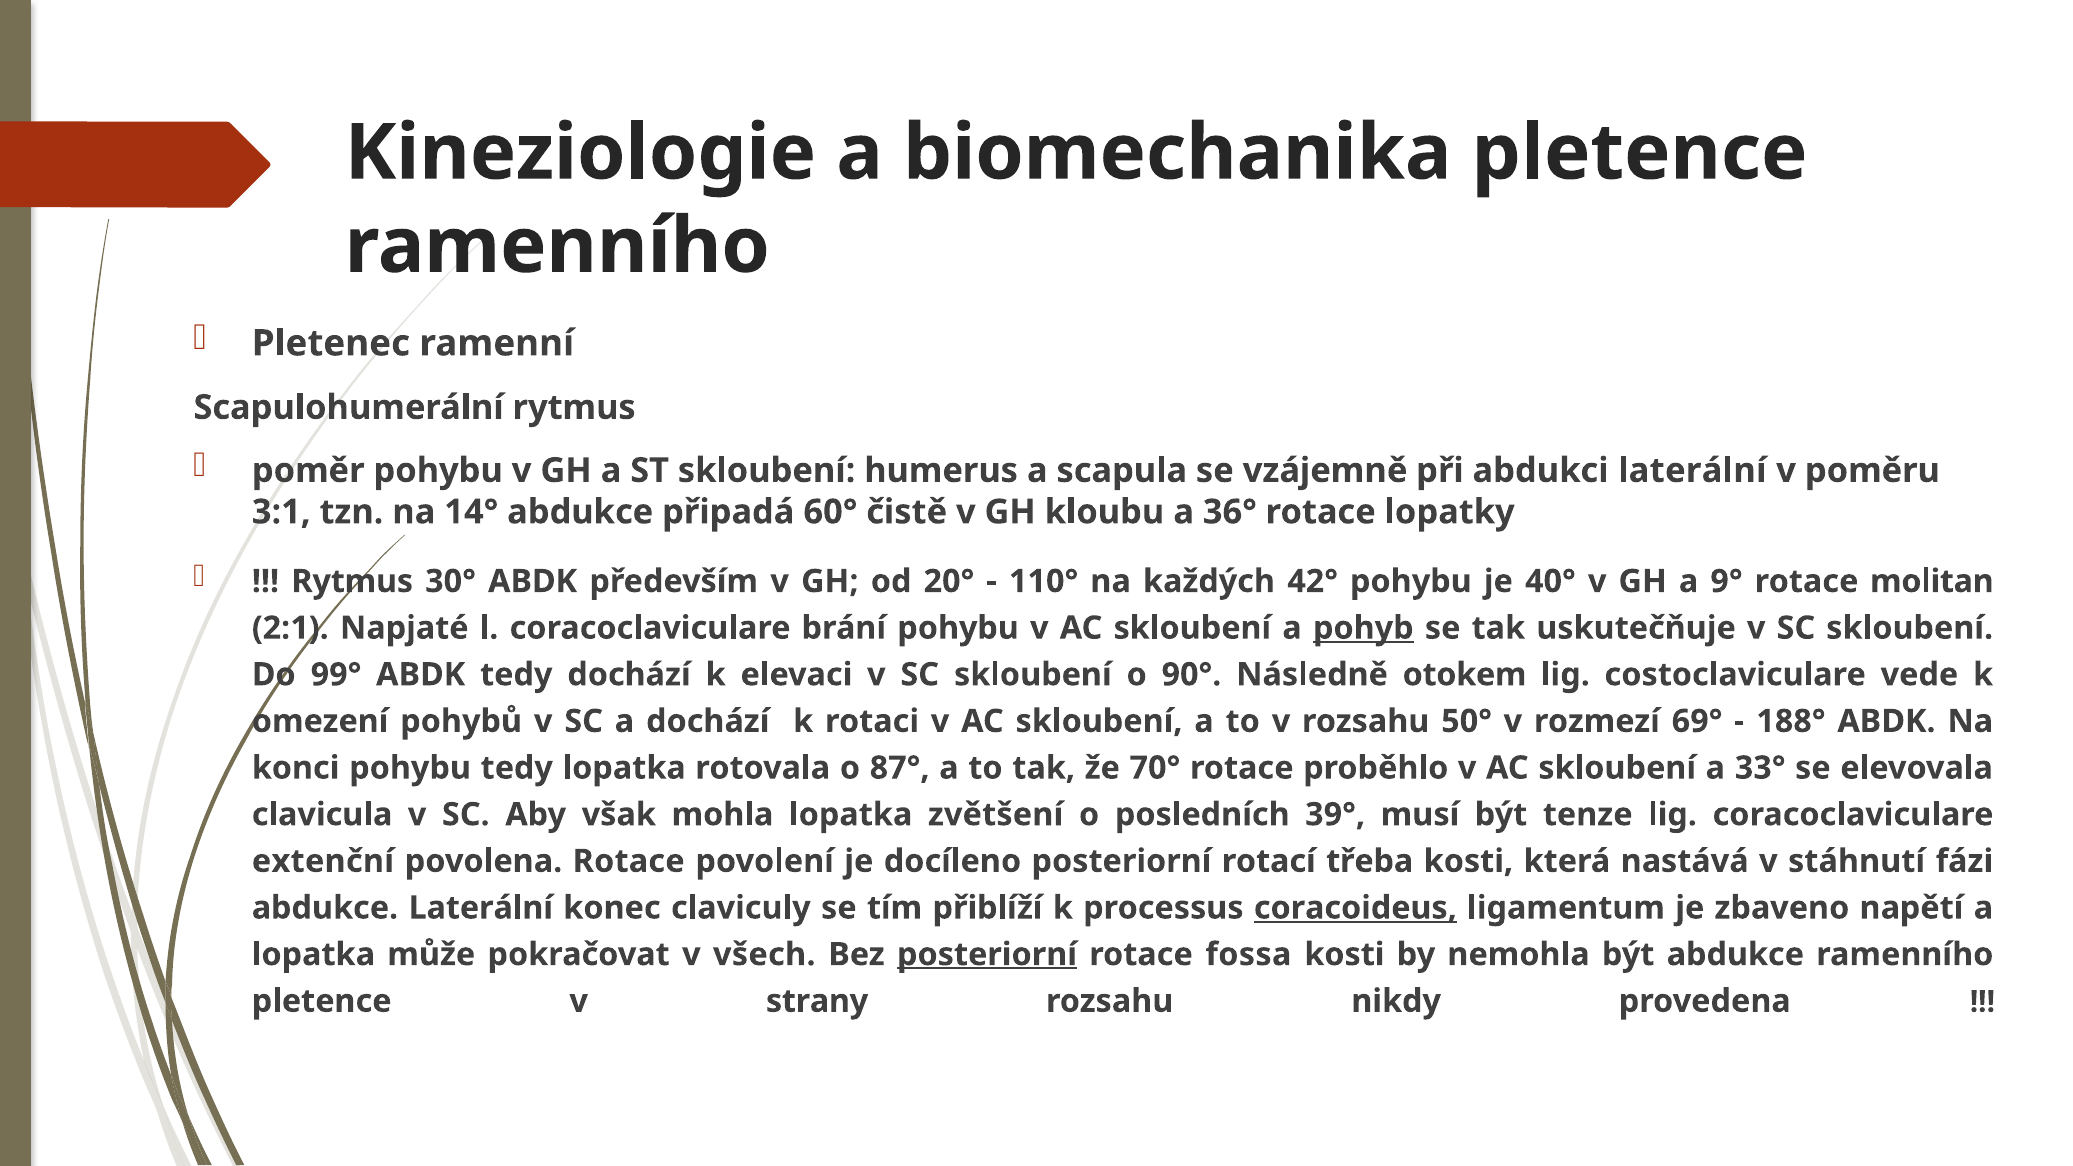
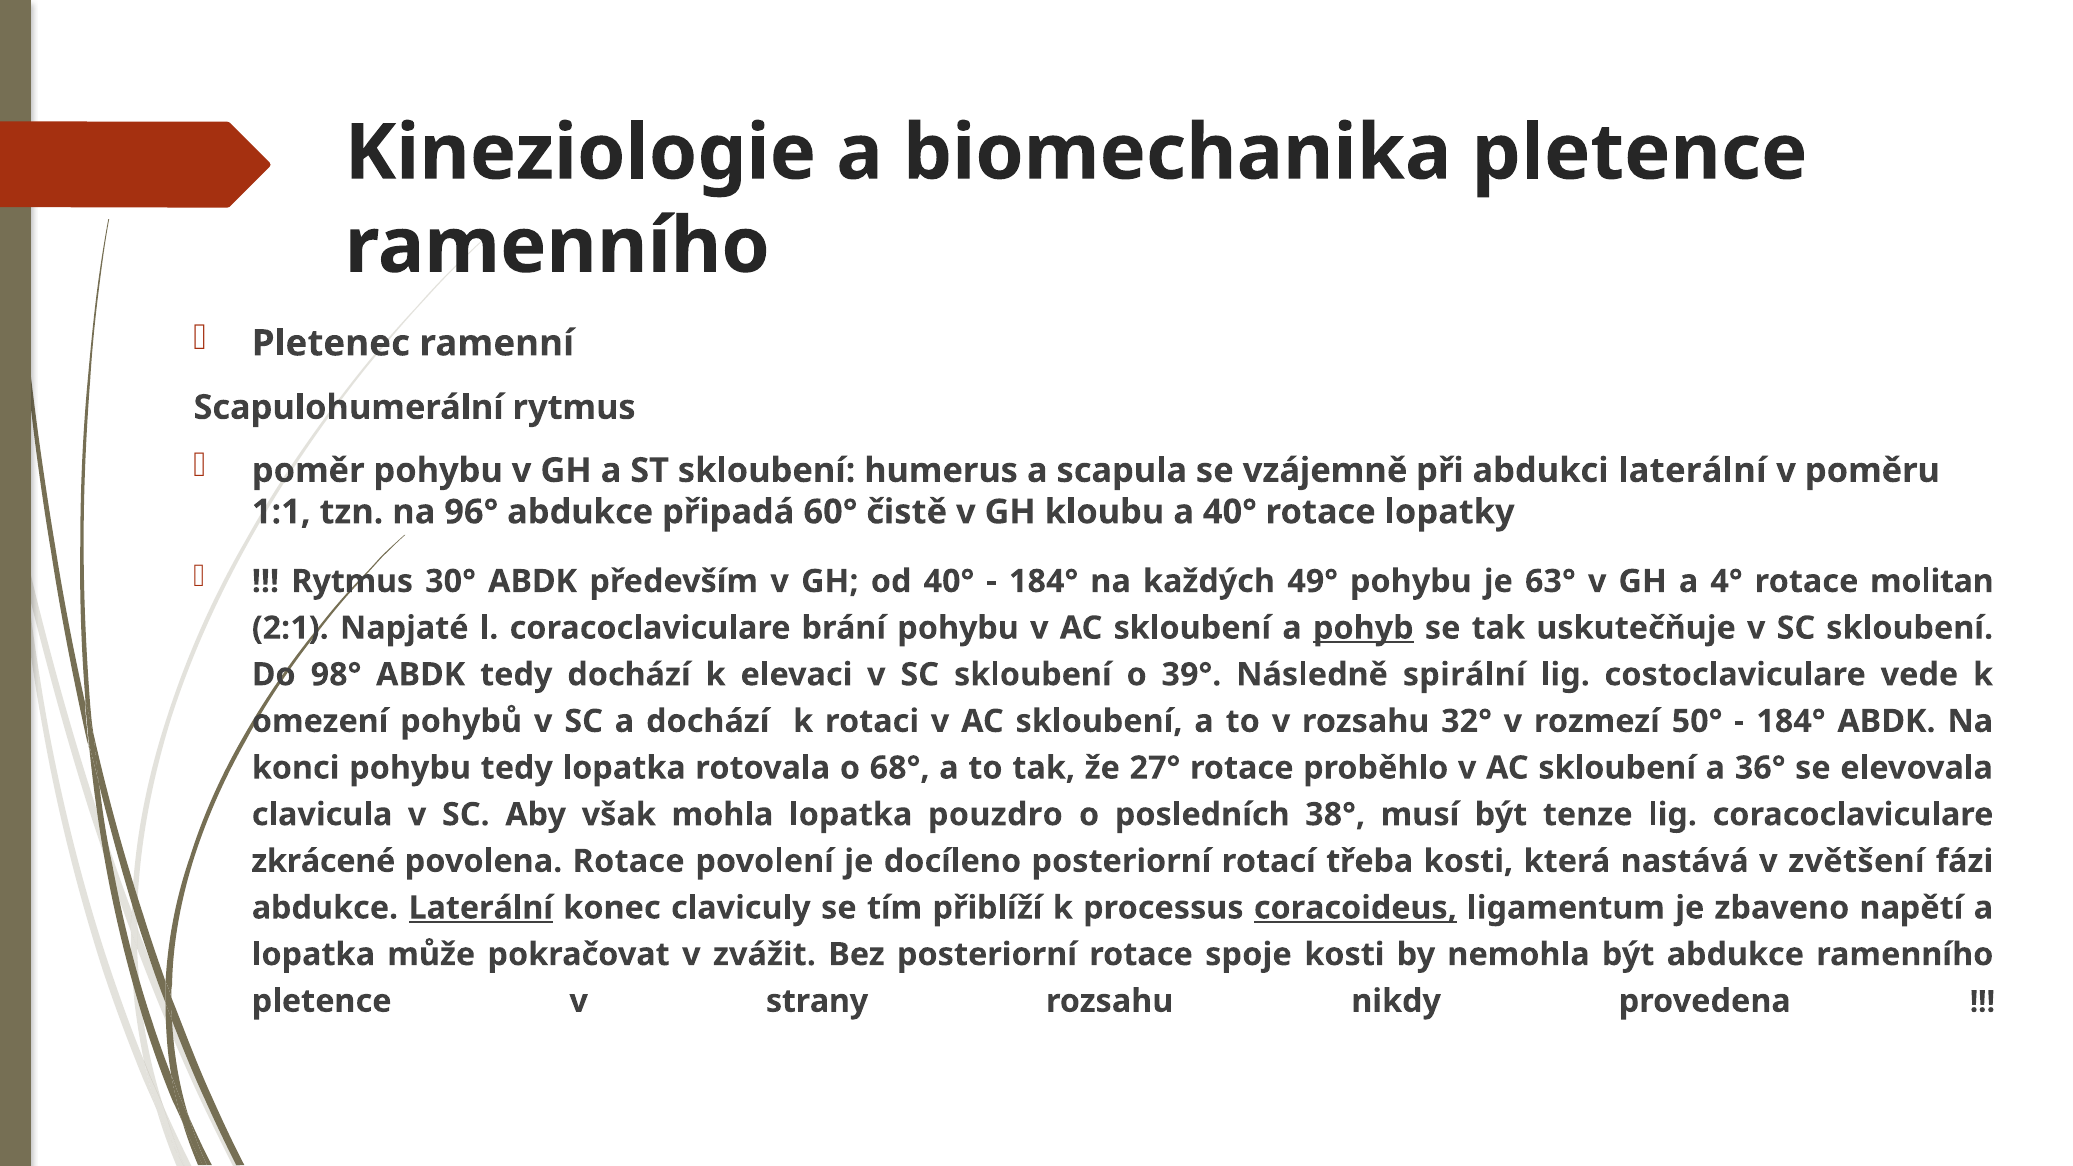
3:1: 3:1 -> 1:1 (281, 512)
14°: 14° -> 96° (471, 512)
a 36°: 36° -> 40° (1230, 512)
od 20°: 20° -> 40° (949, 581)
110°: 110° -> 184° (1044, 581)
42°: 42° -> 49° (1313, 581)
40°: 40° -> 63° (1550, 581)
9°: 9° -> 4° (1726, 581)
99°: 99° -> 98° (336, 675)
90°: 90° -> 39° (1191, 675)
otokem: otokem -> spirální (1464, 675)
50°: 50° -> 32° (1467, 721)
69°: 69° -> 50° (1697, 721)
188°: 188° -> 184° (1791, 721)
87°: 87° -> 68° (900, 768)
70°: 70° -> 27° (1155, 768)
33°: 33° -> 36° (1760, 768)
zvětšení: zvětšení -> pouzdro (995, 815)
39°: 39° -> 38° (1335, 815)
extenční: extenční -> zkrácené (323, 861)
stáhnutí: stáhnutí -> zvětšení (1856, 861)
Laterální underline: none -> present (481, 908)
všech: všech -> zvážit (764, 955)
posteriorní underline: present -> none (987, 955)
fossa: fossa -> spoje (1248, 955)
